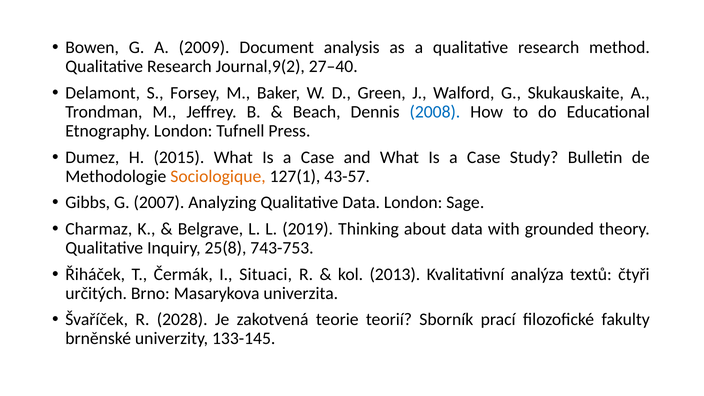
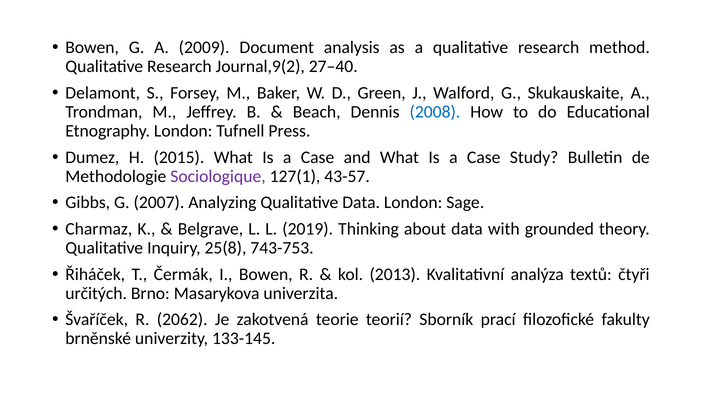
Sociologique colour: orange -> purple (218, 176)
I Situaci: Situaci -> Bowen (266, 274)
2028: 2028 -> 2062 (182, 320)
